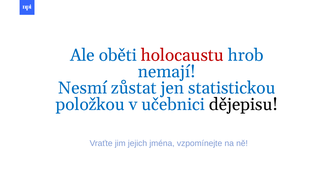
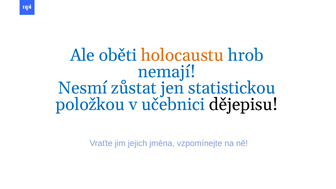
holocaustu colour: red -> orange (182, 55)
